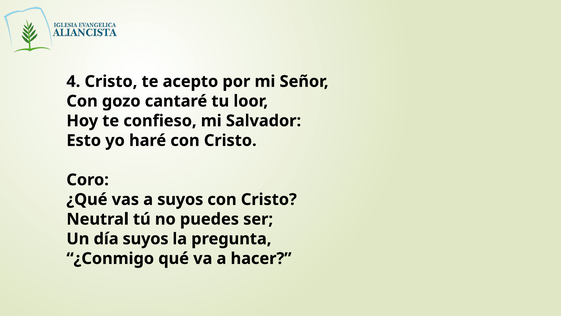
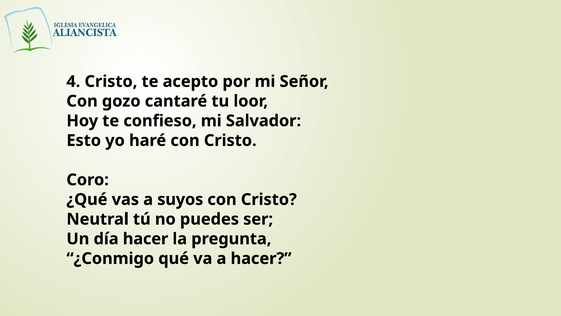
día suyos: suyos -> hacer (146, 239)
